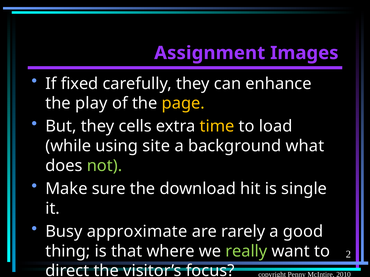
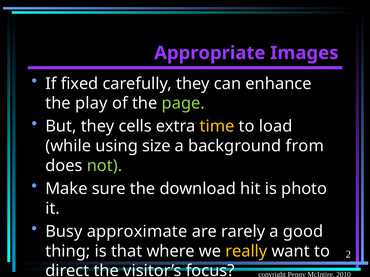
Assignment: Assignment -> Appropriate (210, 53)
page colour: yellow -> light green (183, 104)
site: site -> size (156, 146)
what: what -> from (305, 146)
single: single -> photo (304, 189)
really colour: light green -> yellow (246, 252)
